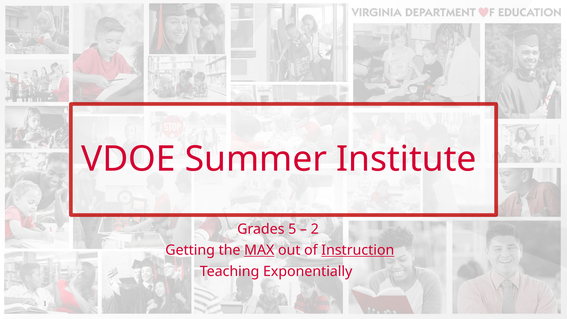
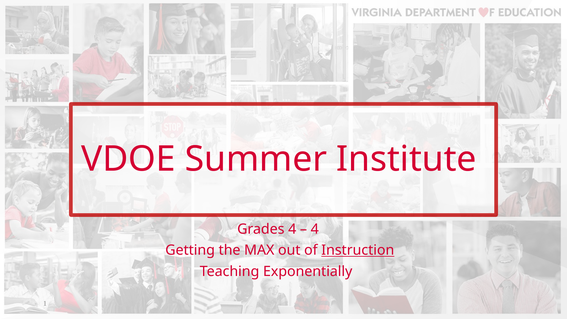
Grades 5: 5 -> 4 (292, 229)
2: 2 -> 4 (315, 229)
MAX underline: present -> none (259, 250)
